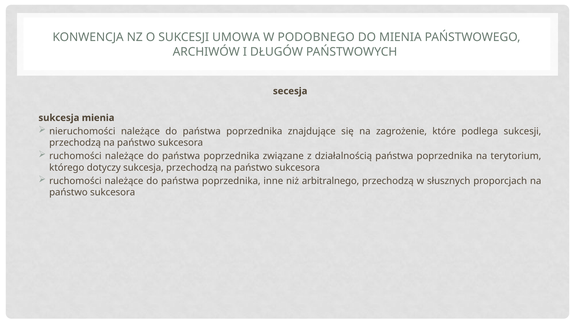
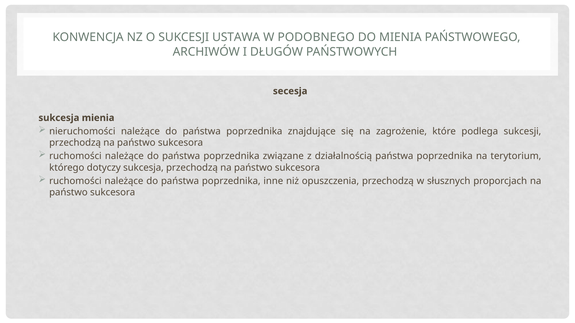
UMOWA: UMOWA -> USTAWA (236, 37)
arbitralnego: arbitralnego -> opuszczenia (330, 181)
